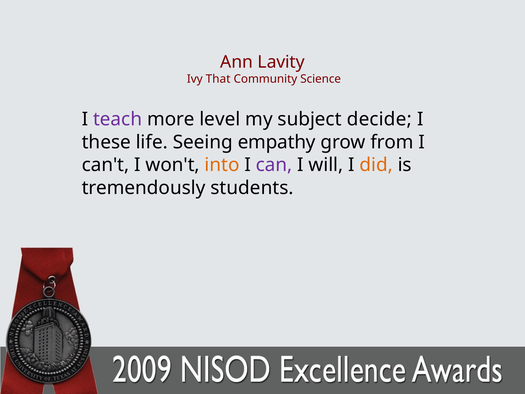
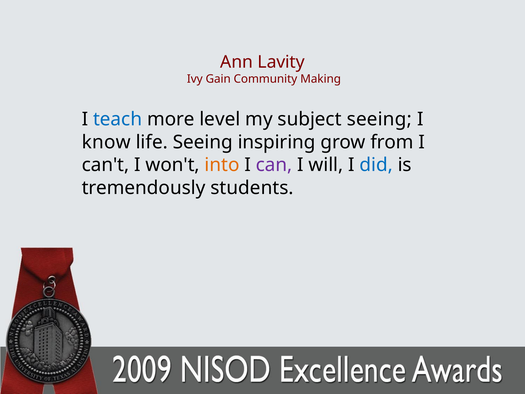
That: That -> Gain (218, 79)
Science: Science -> Making (321, 79)
teach colour: purple -> blue (118, 119)
subject decide: decide -> seeing (379, 119)
these: these -> know (106, 142)
empathy: empathy -> inspiring (277, 142)
did colour: orange -> blue (376, 165)
